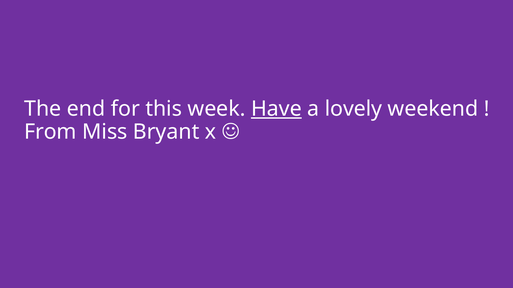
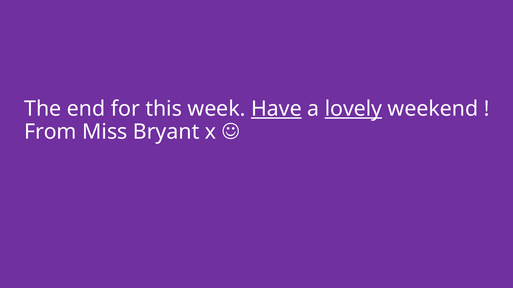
lovely underline: none -> present (353, 109)
